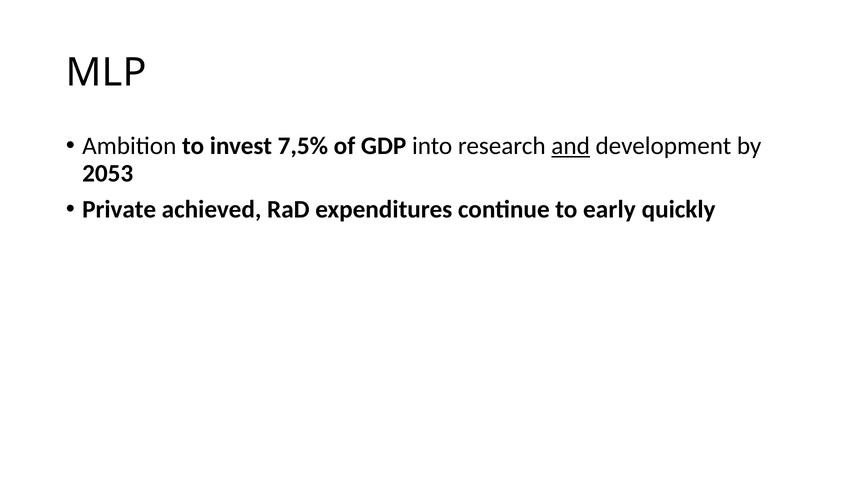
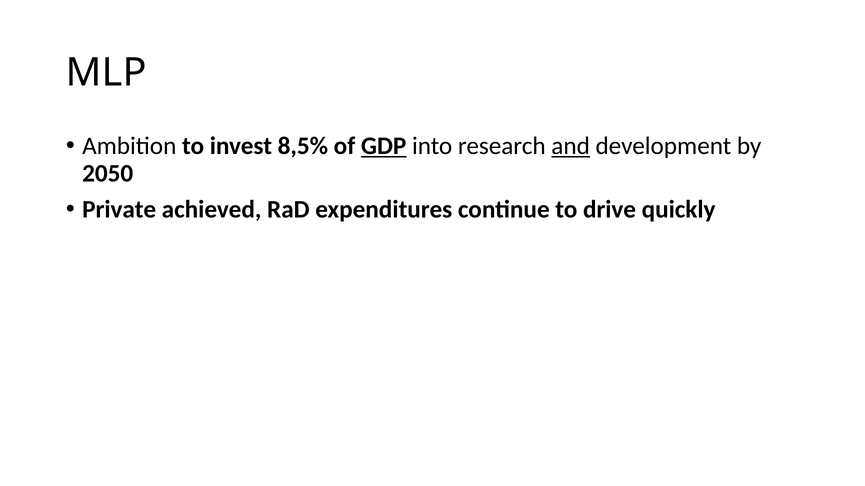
7,5%: 7,5% -> 8,5% (303, 146)
GDP underline: none -> present (384, 146)
2053: 2053 -> 2050 (108, 173)
early: early -> drive (610, 210)
